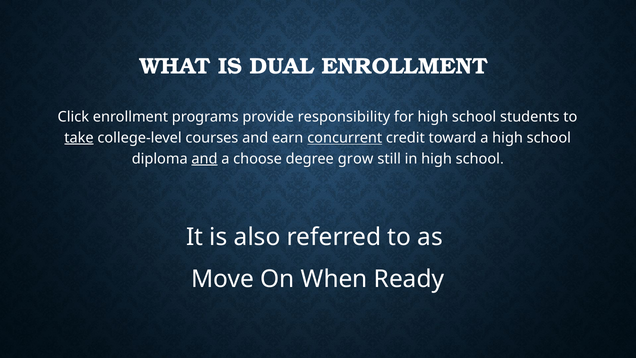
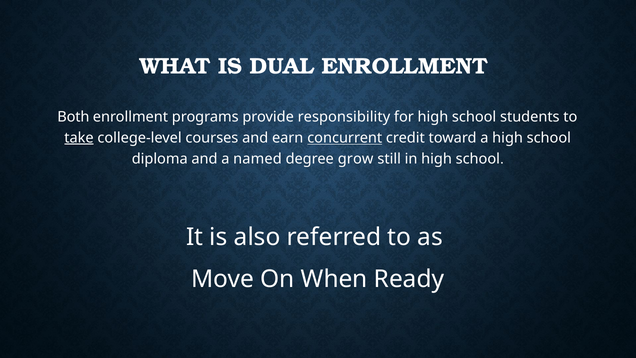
Click: Click -> Both (73, 117)
and underline: present -> none (205, 159)
choose: choose -> named (257, 159)
